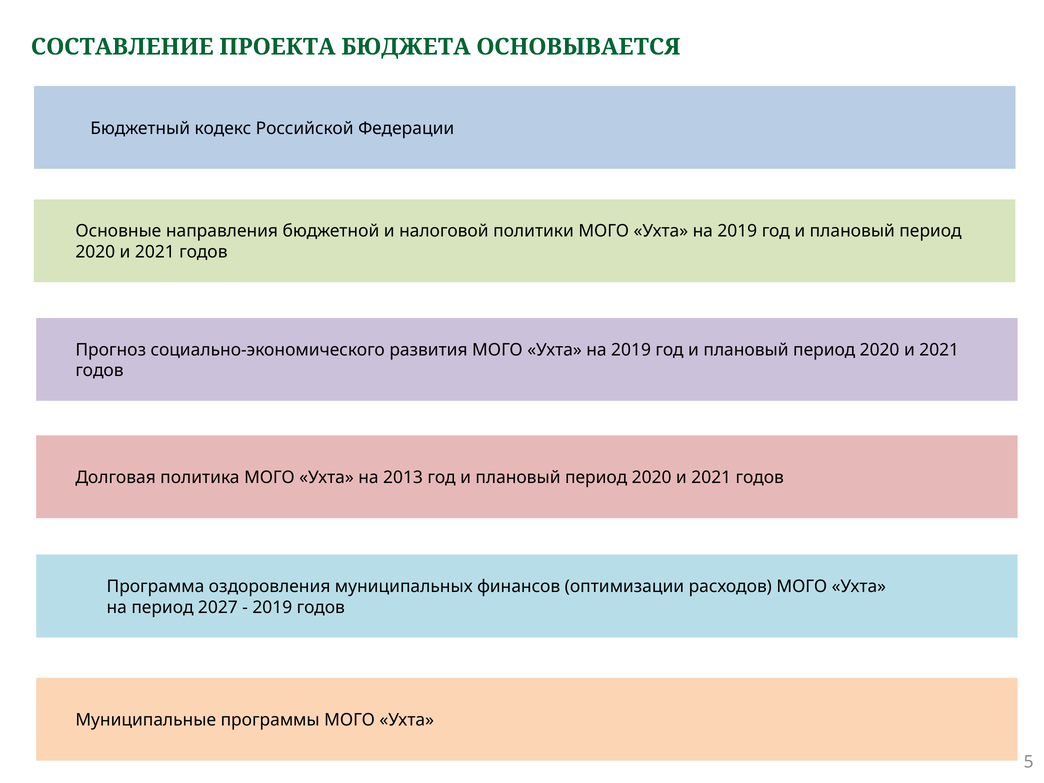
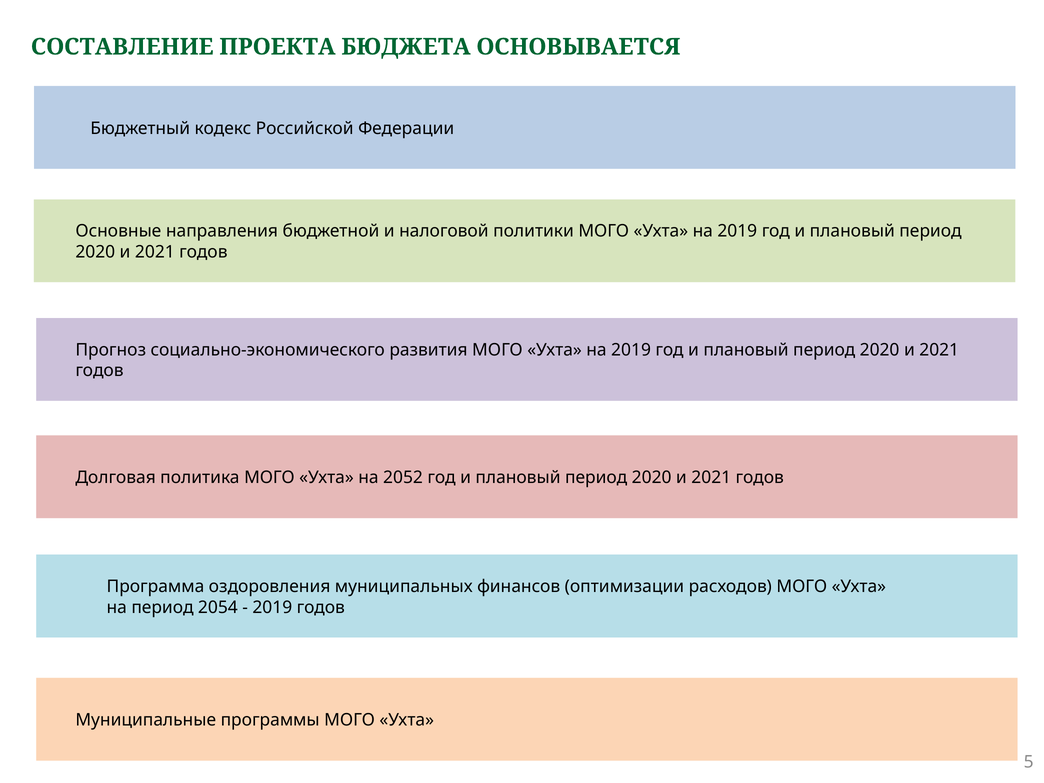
2013: 2013 -> 2052 (403, 478)
2027: 2027 -> 2054 (218, 607)
